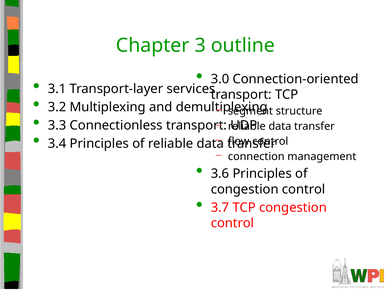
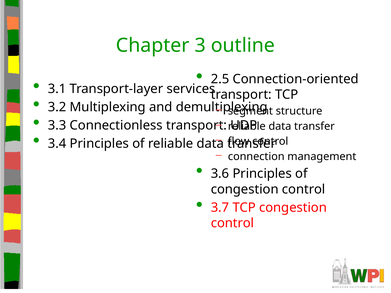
3.0: 3.0 -> 2.5 (220, 79)
